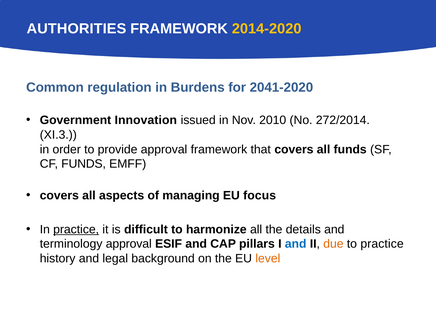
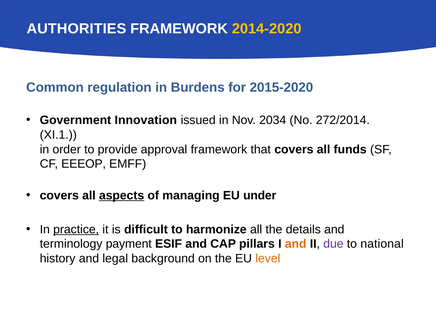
2041-2020: 2041-2020 -> 2015-2020 (281, 87)
2010: 2010 -> 2034 (273, 120)
XI.3: XI.3 -> XI.1 (58, 135)
CF FUNDS: FUNDS -> EEEOP (84, 164)
aspects underline: none -> present (122, 195)
focus: focus -> under (260, 195)
terminology approval: approval -> payment (129, 244)
and colour: blue -> orange (296, 244)
due colour: orange -> purple (333, 244)
to practice: practice -> national (382, 244)
